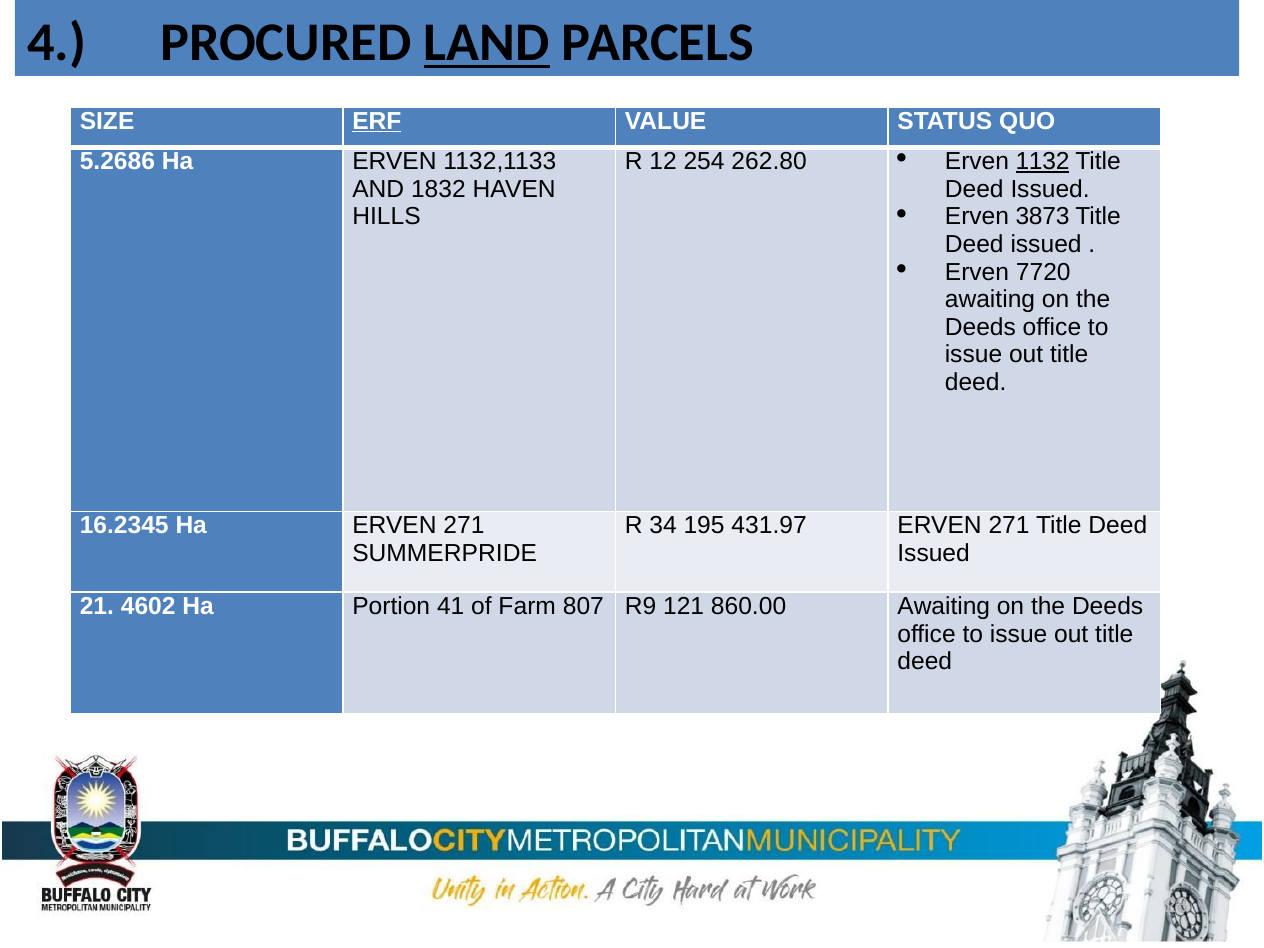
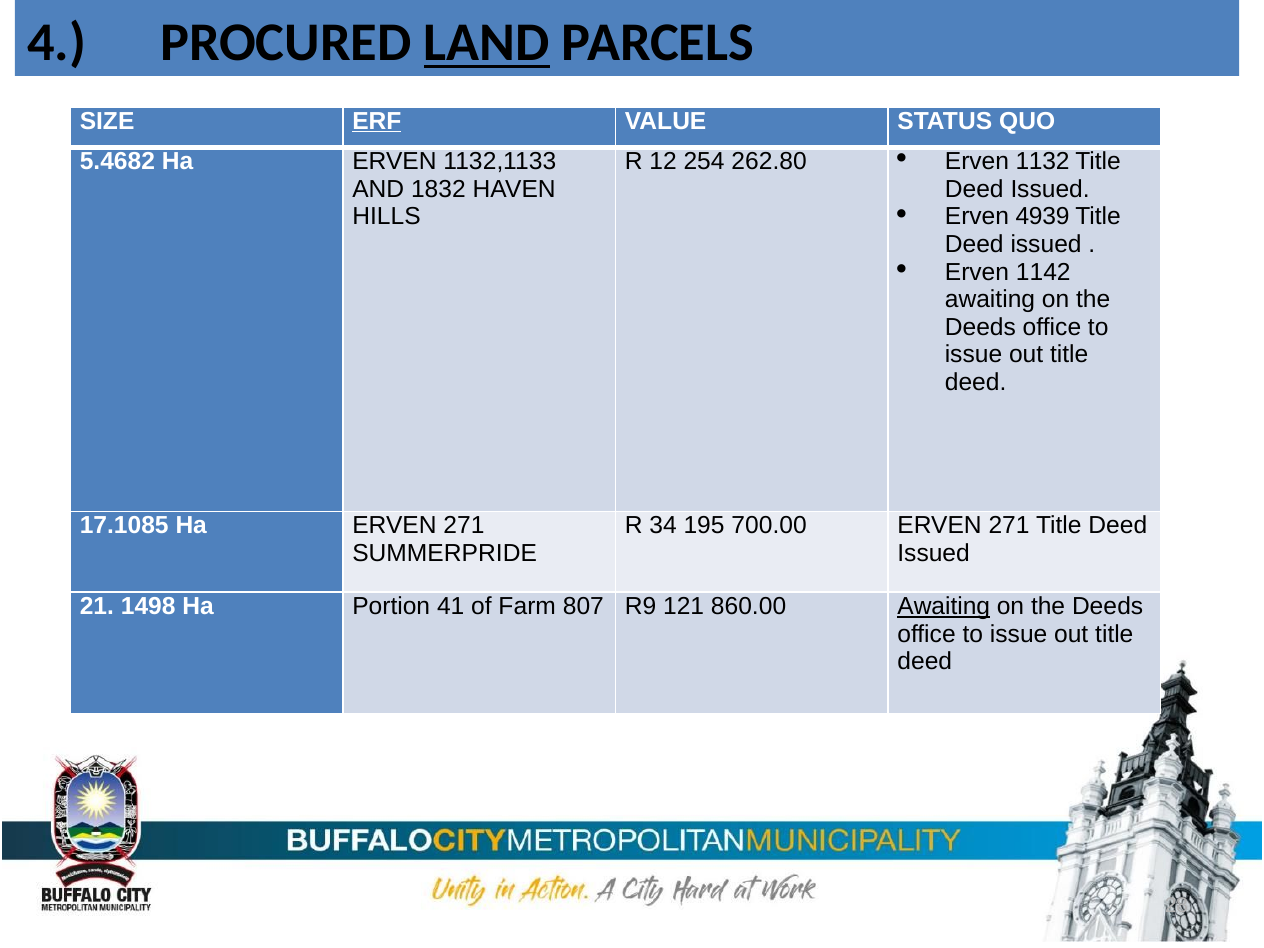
5.2686: 5.2686 -> 5.4682 (117, 162)
1132 underline: present -> none (1042, 162)
3873: 3873 -> 4939 (1042, 217)
7720: 7720 -> 1142 (1043, 272)
16.2345: 16.2345 -> 17.1085 (124, 526)
431.97: 431.97 -> 700.00 (769, 526)
4602: 4602 -> 1498 (148, 606)
Awaiting underline: none -> present (944, 606)
